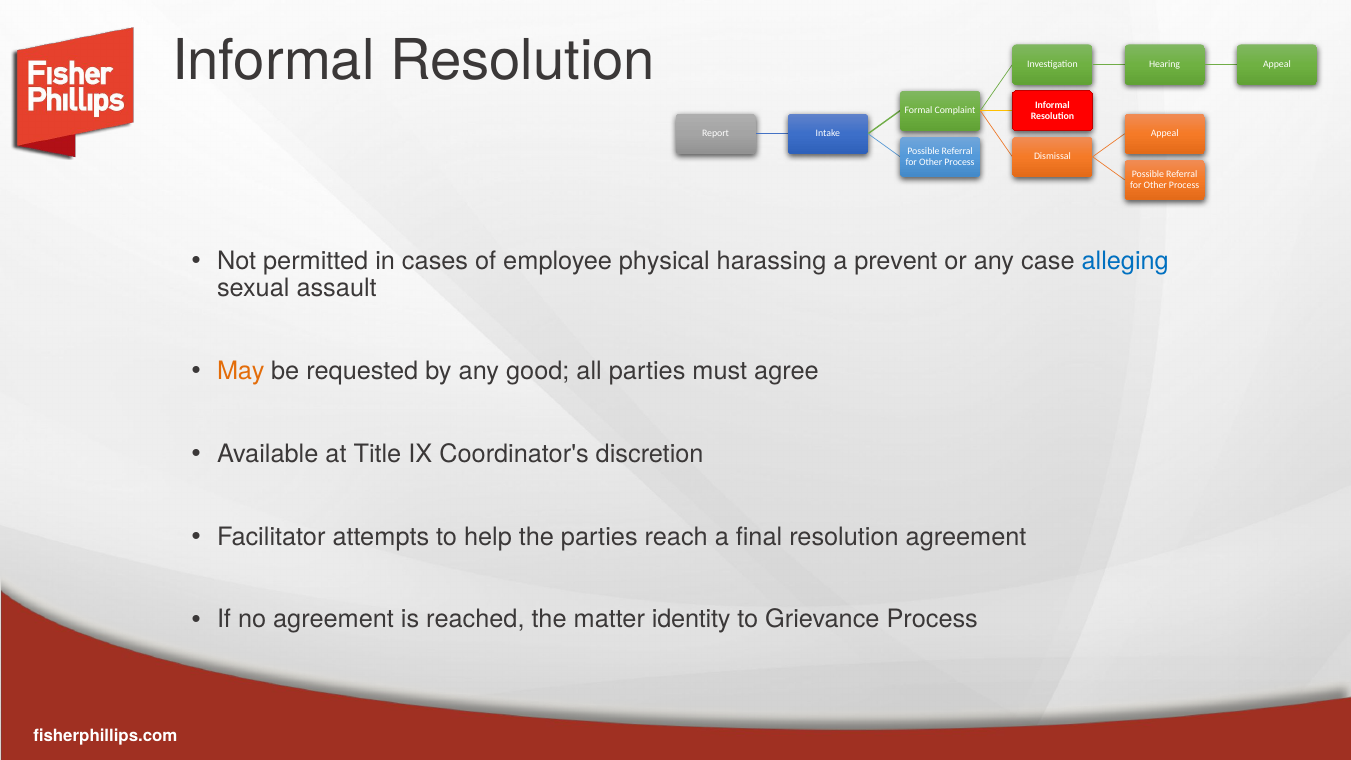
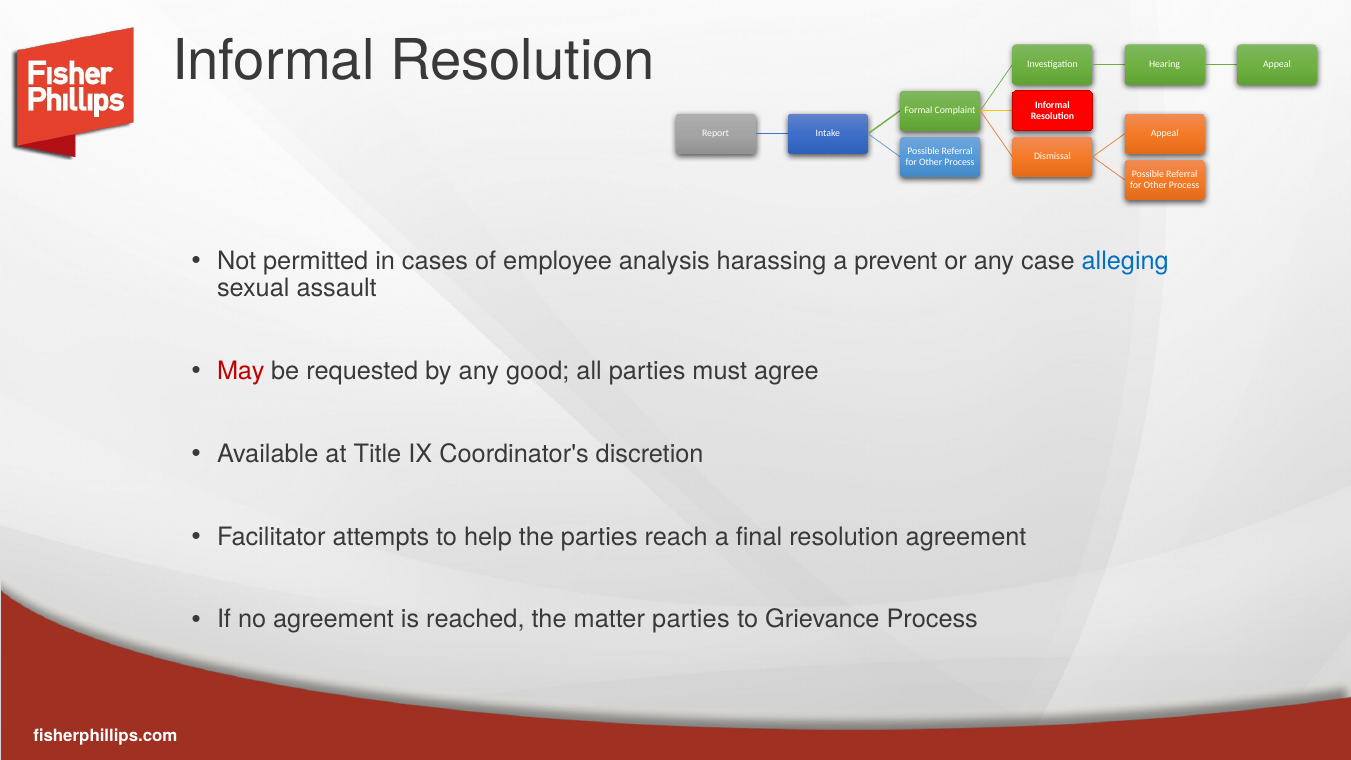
physical: physical -> analysis (664, 261)
May colour: orange -> red (241, 371)
matter identity: identity -> parties (691, 620)
